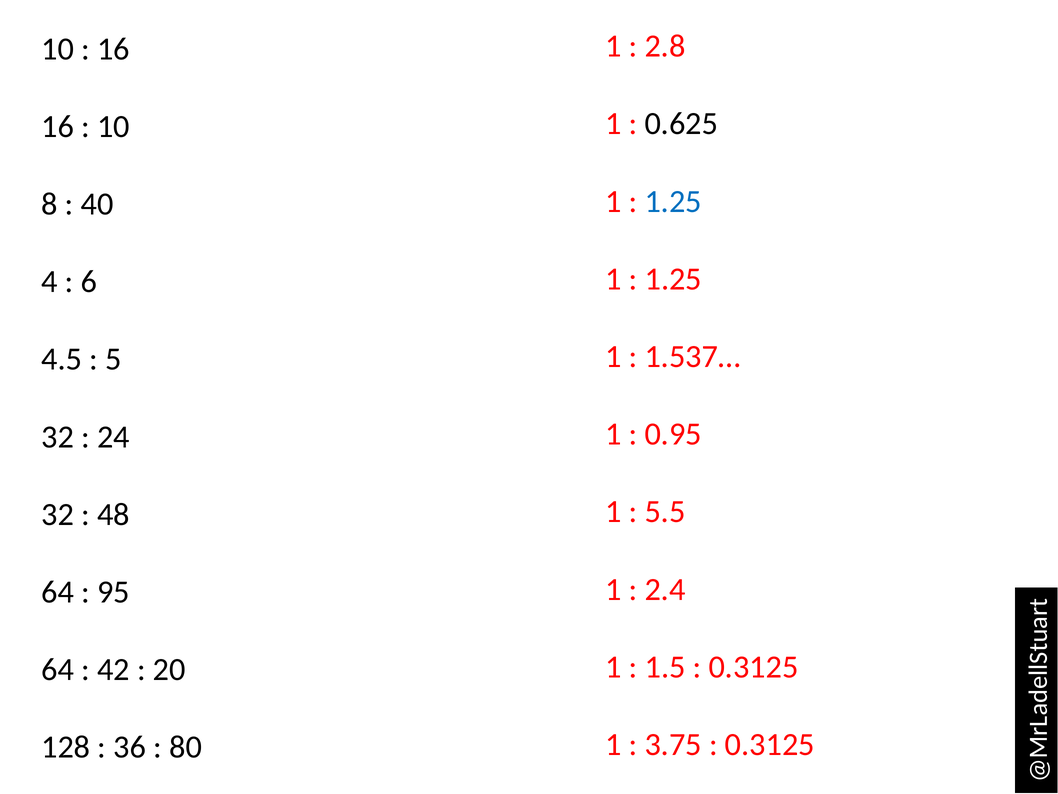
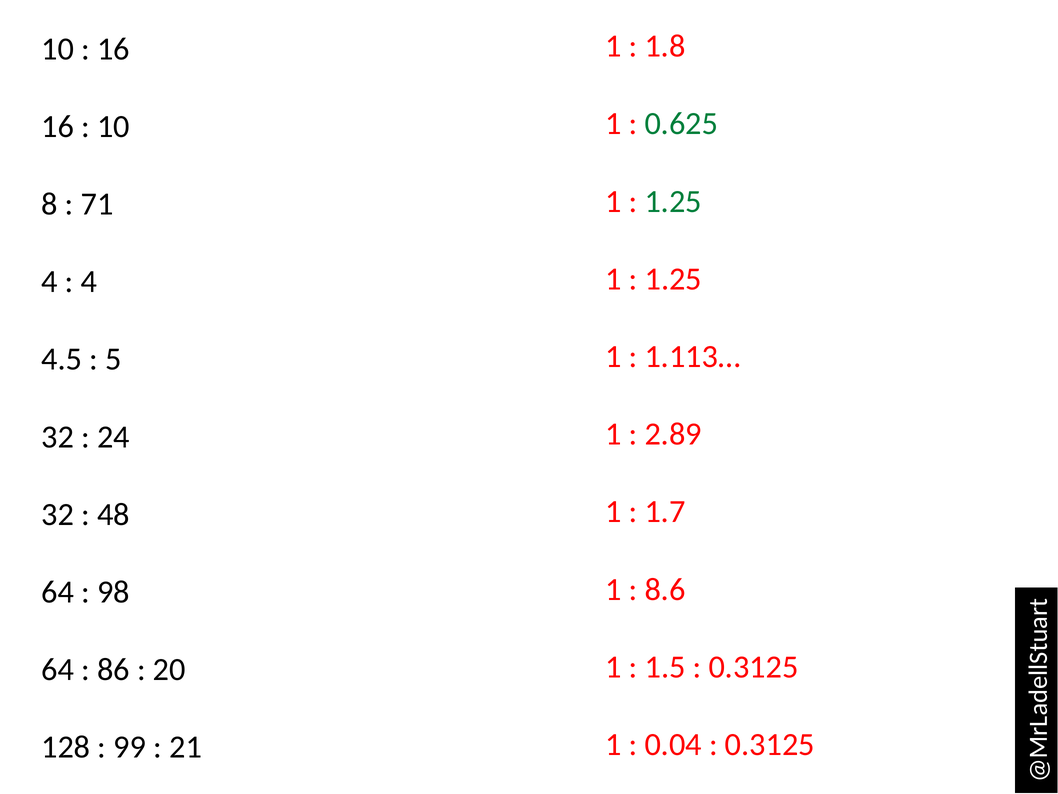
2.8: 2.8 -> 1.8 (665, 46)
0.625 colour: black -> green (681, 124)
1.25 colour: blue -> green (673, 201)
40: 40 -> 71 (97, 204)
6: 6 -> 4 (89, 281)
1.537…: 1.537… -> 1.113… (693, 356)
0.95: 0.95 -> 2.89 (673, 434)
5.5: 5.5 -> 1.7 (665, 511)
2.4: 2.4 -> 8.6 (665, 589)
95: 95 -> 98 (113, 592)
42: 42 -> 86 (113, 669)
3.75: 3.75 -> 0.04 (673, 744)
36: 36 -> 99 (130, 747)
80: 80 -> 21 (186, 747)
